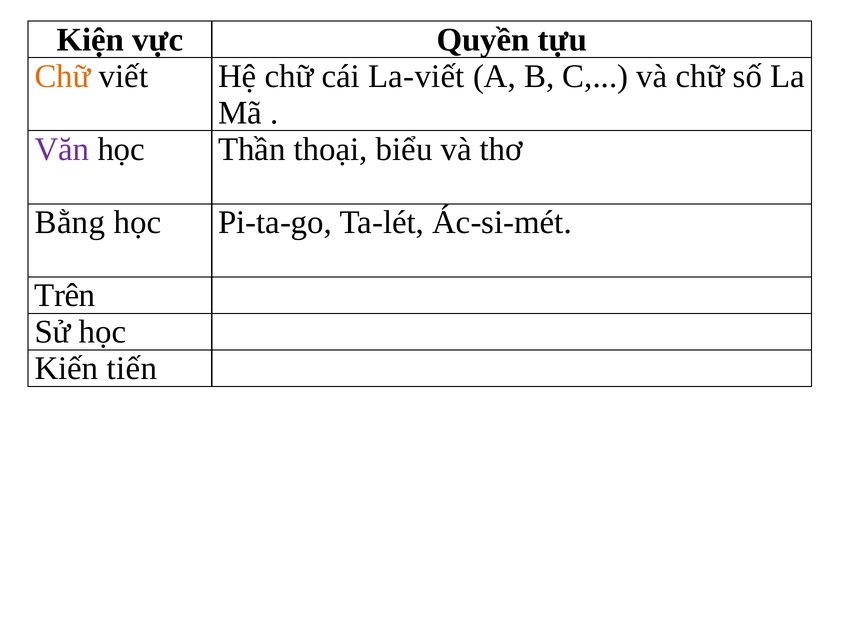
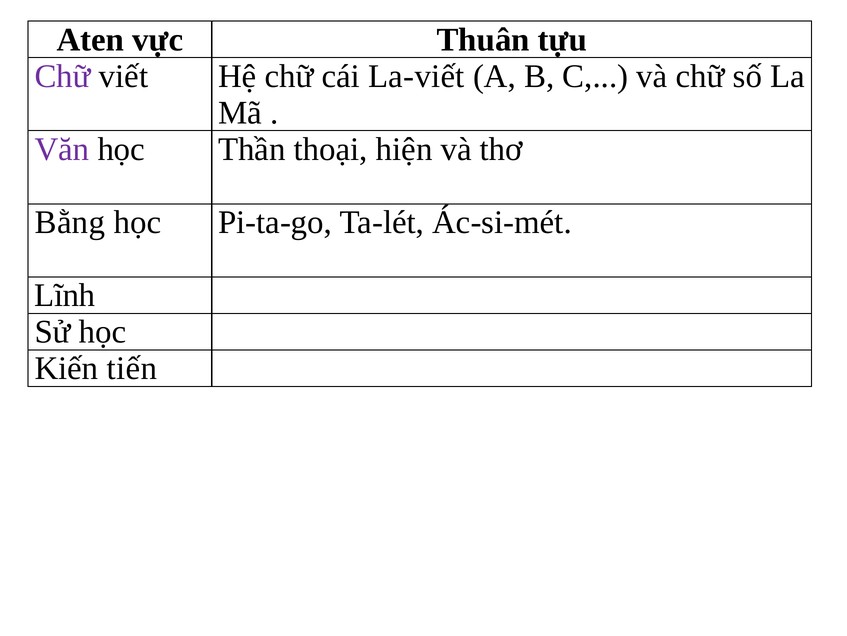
Kiện: Kiện -> Aten (90, 40)
Quyền: Quyền -> Thuân (483, 40)
Chữ colour: orange -> purple (63, 76)
biểu: biểu -> hiện (404, 149)
Trên: Trên -> Lĩnh (65, 295)
